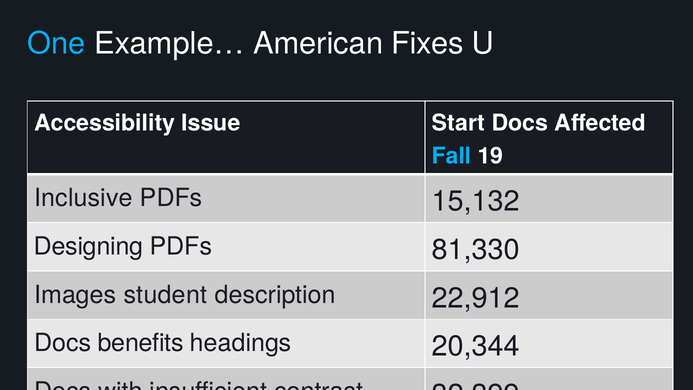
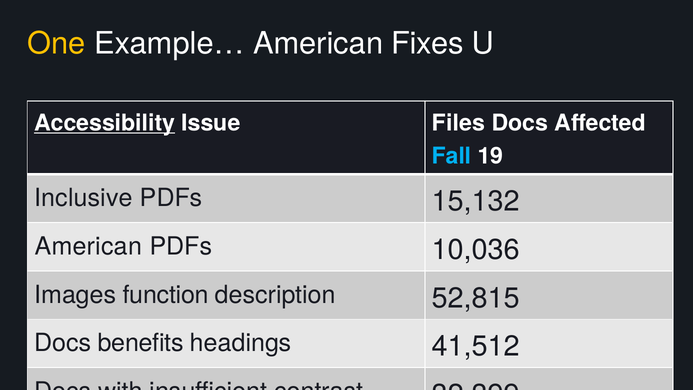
One colour: light blue -> yellow (56, 44)
Accessibility underline: none -> present (105, 123)
Start: Start -> Files (458, 123)
Designing: Designing -> American (88, 246)
81,330: 81,330 -> 10,036 (476, 250)
student: student -> function (166, 295)
22,912: 22,912 -> 52,815 (476, 298)
20,344: 20,344 -> 41,512 (476, 346)
